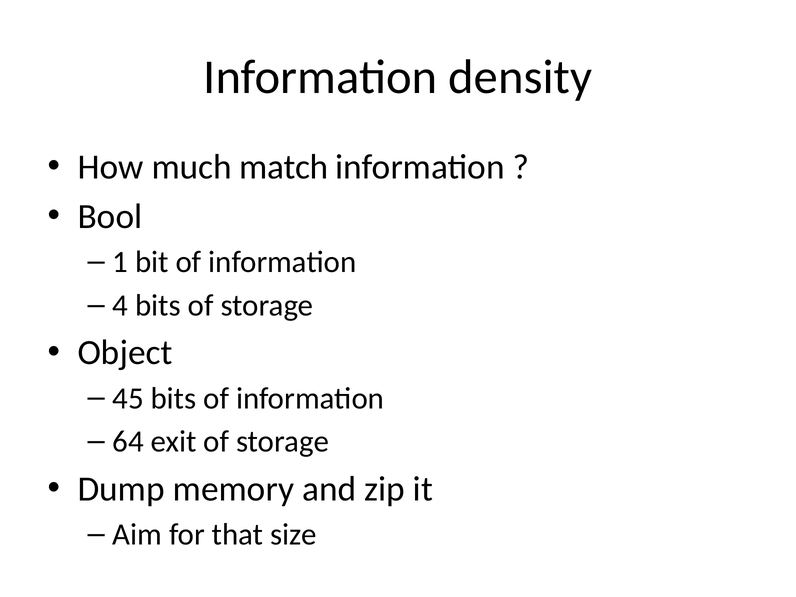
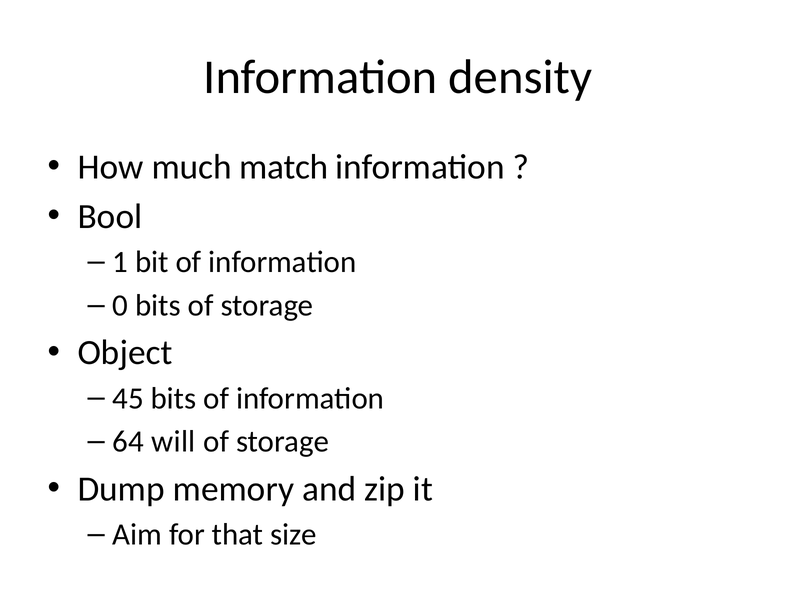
4: 4 -> 0 (120, 306)
exit: exit -> will (173, 442)
